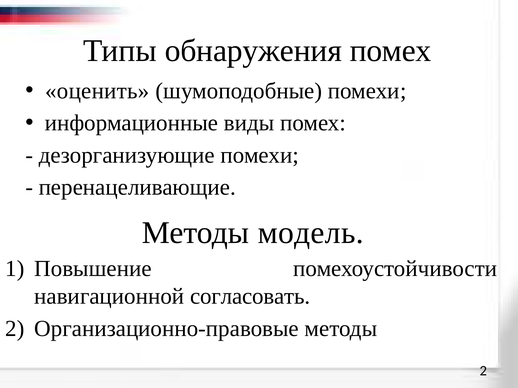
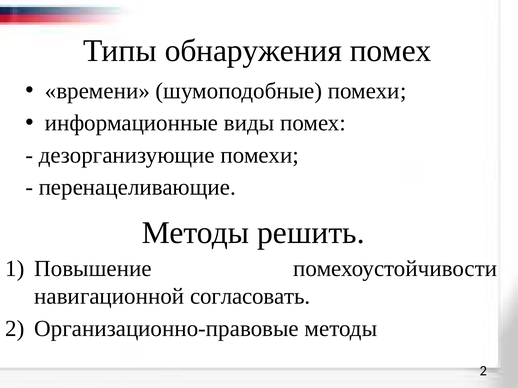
оценить: оценить -> времени (97, 91)
модель: модель -> решить (311, 233)
